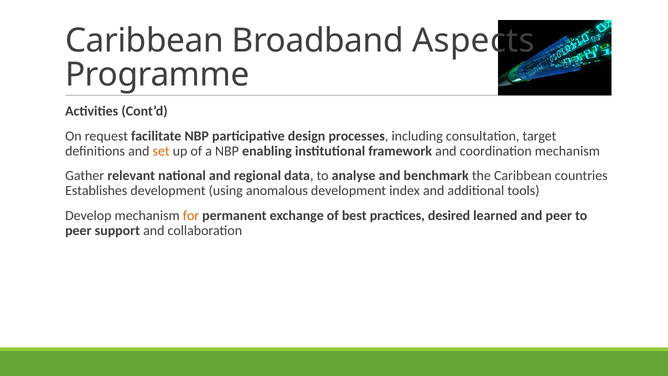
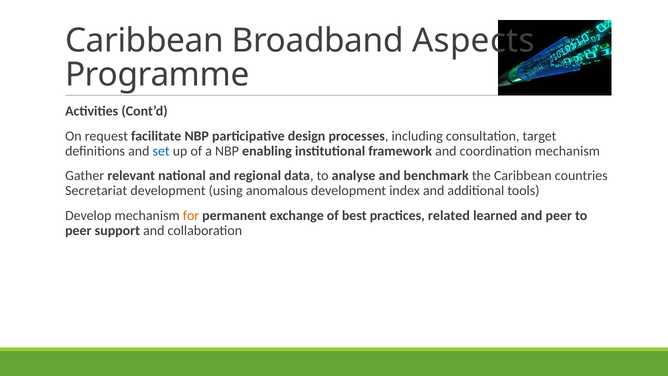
set colour: orange -> blue (161, 151)
Establishes: Establishes -> Secretariat (96, 191)
desired: desired -> related (449, 215)
